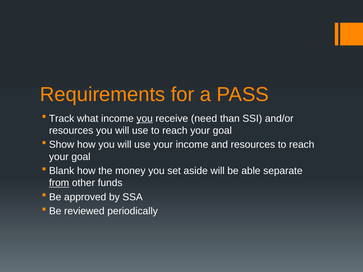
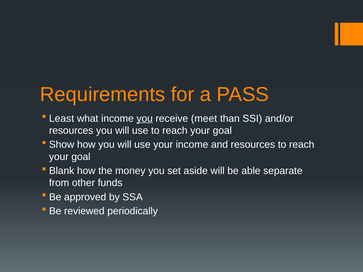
Track: Track -> Least (62, 119)
need: need -> meet (204, 119)
from underline: present -> none (59, 183)
